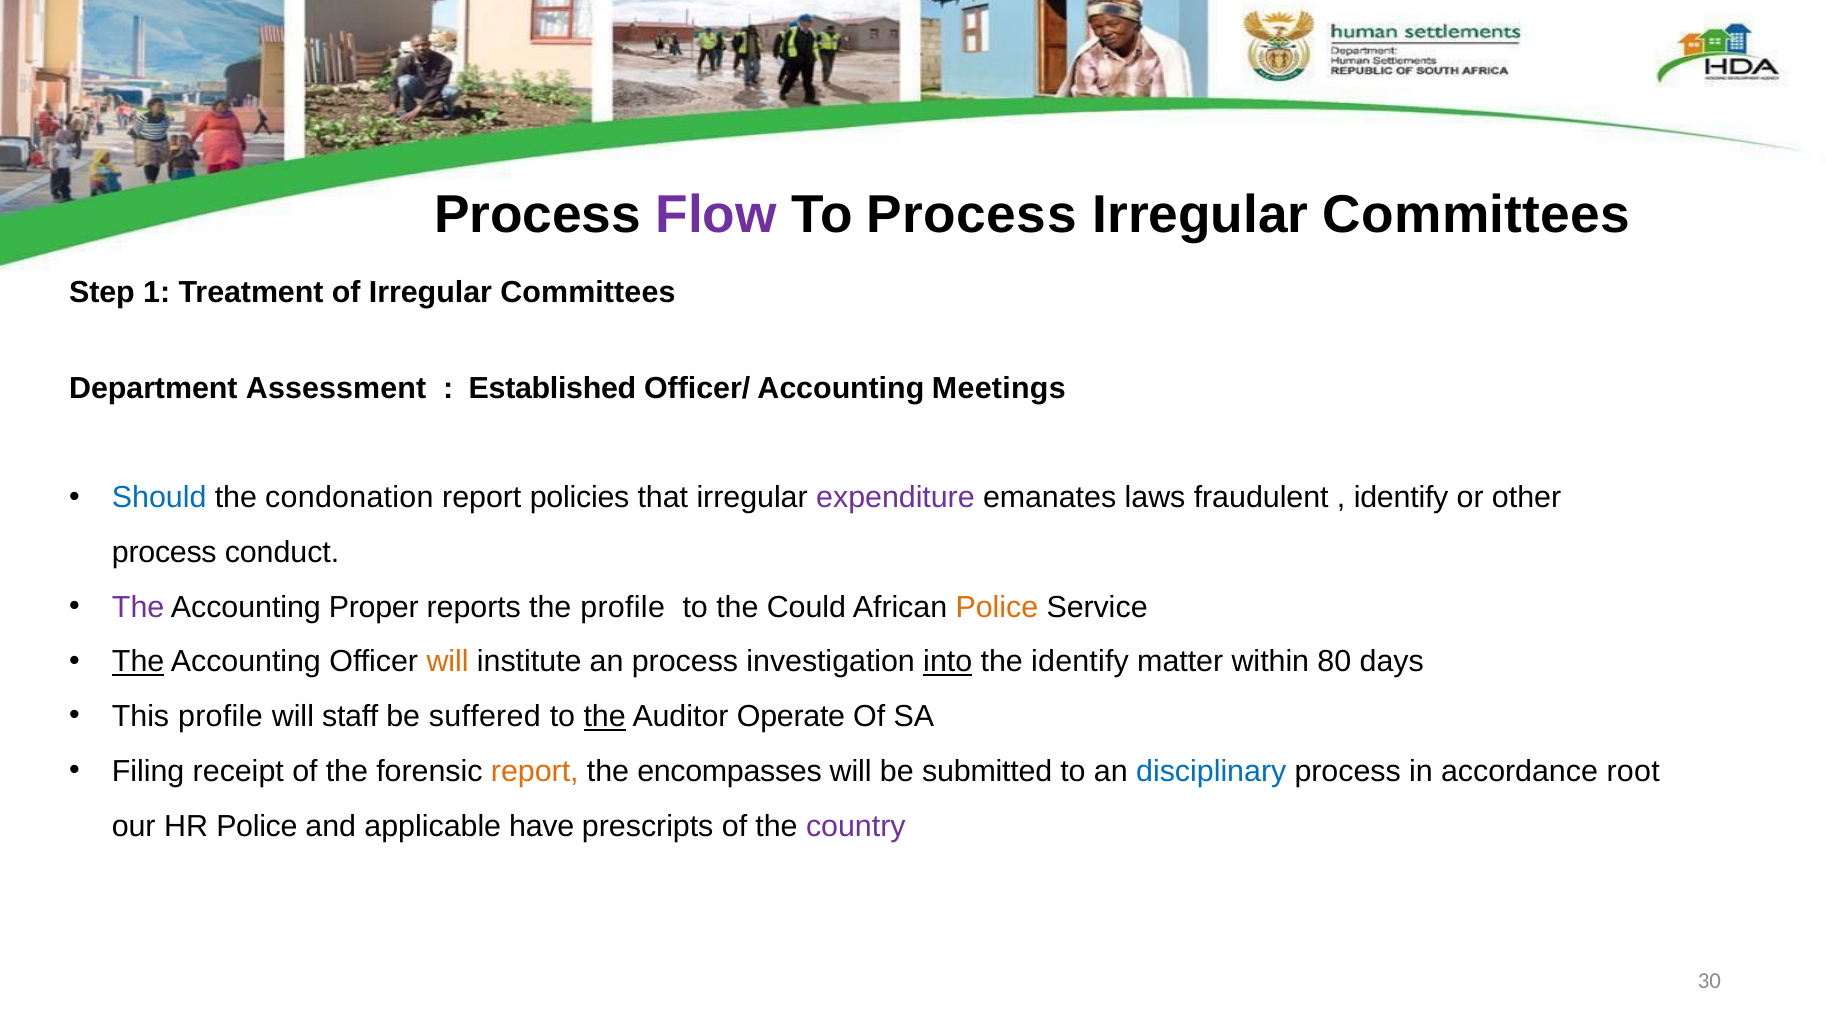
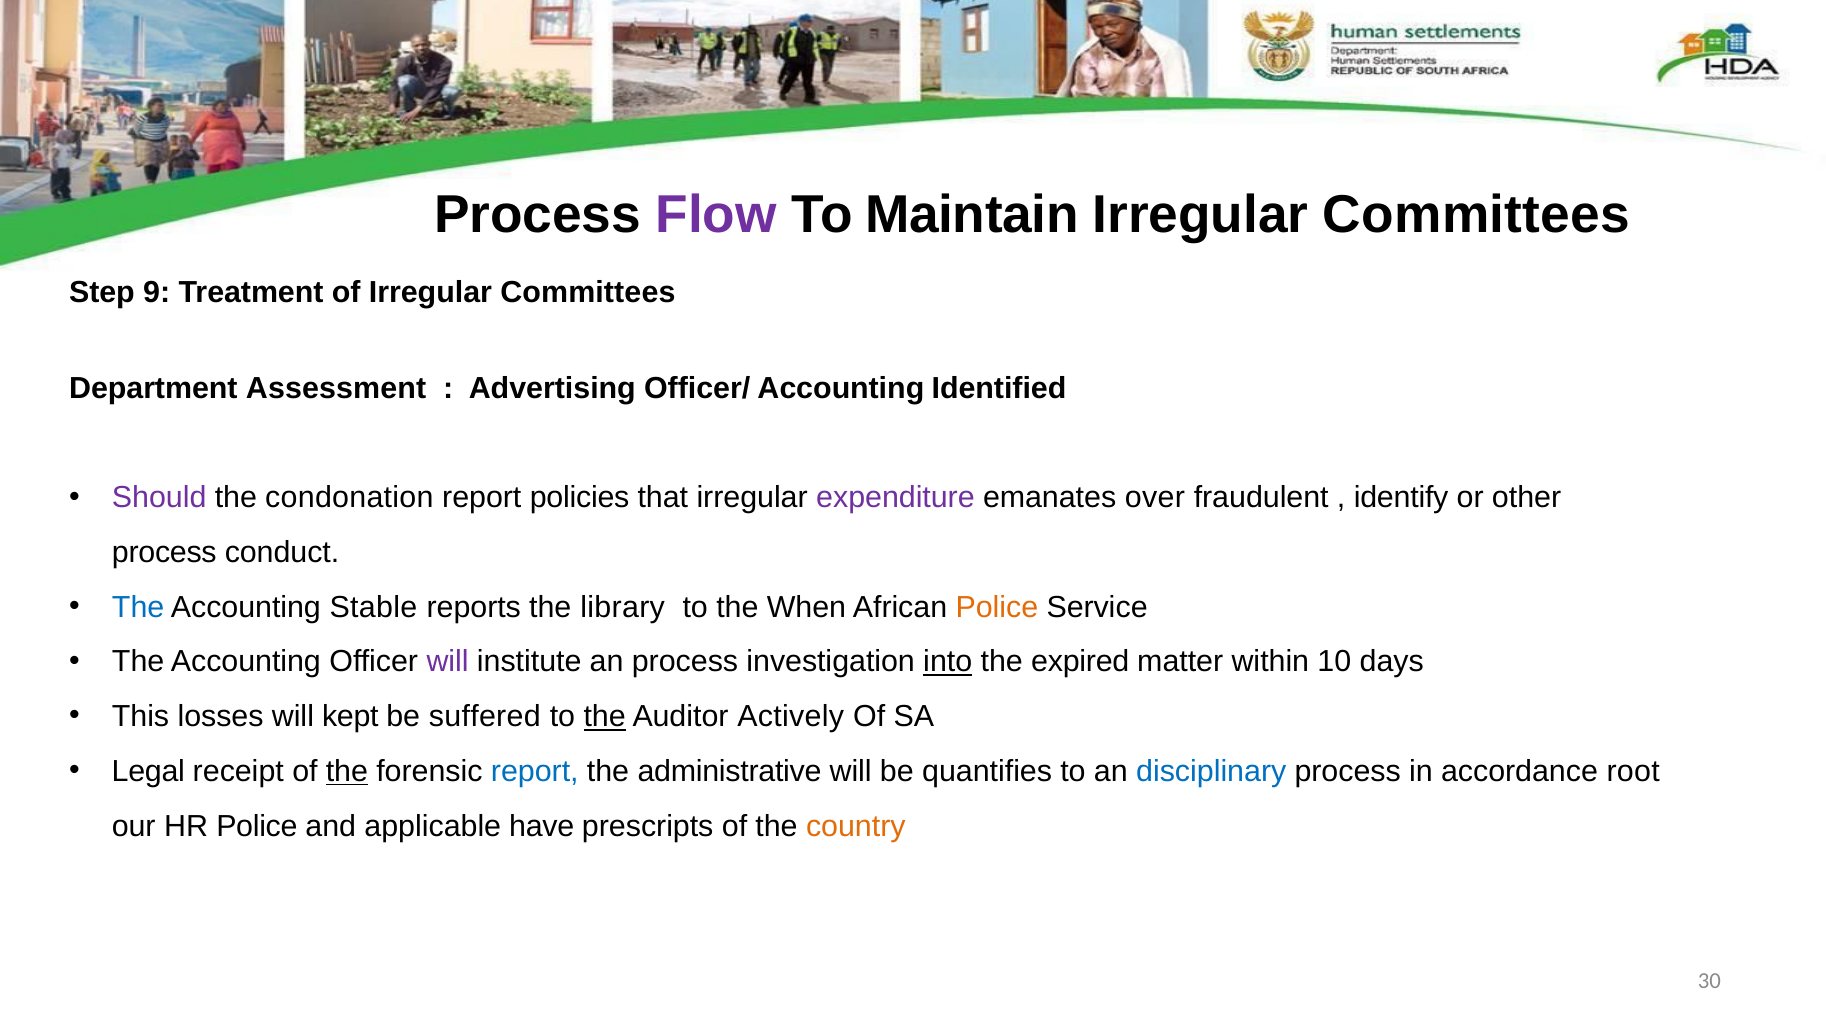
To Process: Process -> Maintain (972, 215)
1: 1 -> 9 (157, 293)
Established: Established -> Advertising (552, 388)
Meetings: Meetings -> Identified (999, 388)
Should colour: blue -> purple (159, 498)
laws: laws -> over (1155, 498)
The colour: purple -> blue (138, 607)
Proper: Proper -> Stable (374, 607)
the profile: profile -> library (623, 607)
Could: Could -> When (806, 607)
The underline: present -> none (138, 662)
will colour: orange -> purple (448, 662)
the identify: identify -> expired (1080, 662)
80: 80 -> 10 (1334, 662)
This profile: profile -> losses (221, 717)
staff: staff -> kept (350, 717)
Operate: Operate -> Actively (791, 717)
Filing: Filing -> Legal (148, 771)
the underline: none -> present (347, 771)
report colour: orange -> blue (535, 771)
encompasses: encompasses -> administrative (730, 771)
submitted: submitted -> quantifies (987, 771)
country colour: purple -> orange (856, 826)
